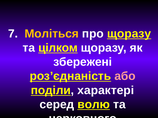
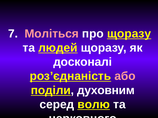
Моліться colour: yellow -> pink (52, 34)
цілком: цілком -> людей (58, 48)
збережені: збережені -> досконалі (83, 62)
характері: характері -> духовним (106, 91)
